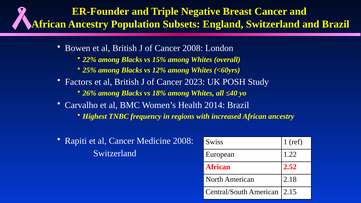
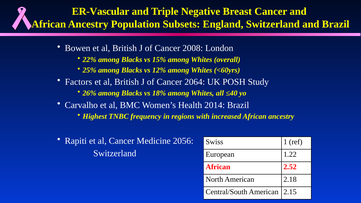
ER-Founder: ER-Founder -> ER-Vascular (101, 11)
2023: 2023 -> 2064 (195, 82)
Medicine 2008: 2008 -> 2056 (183, 141)
